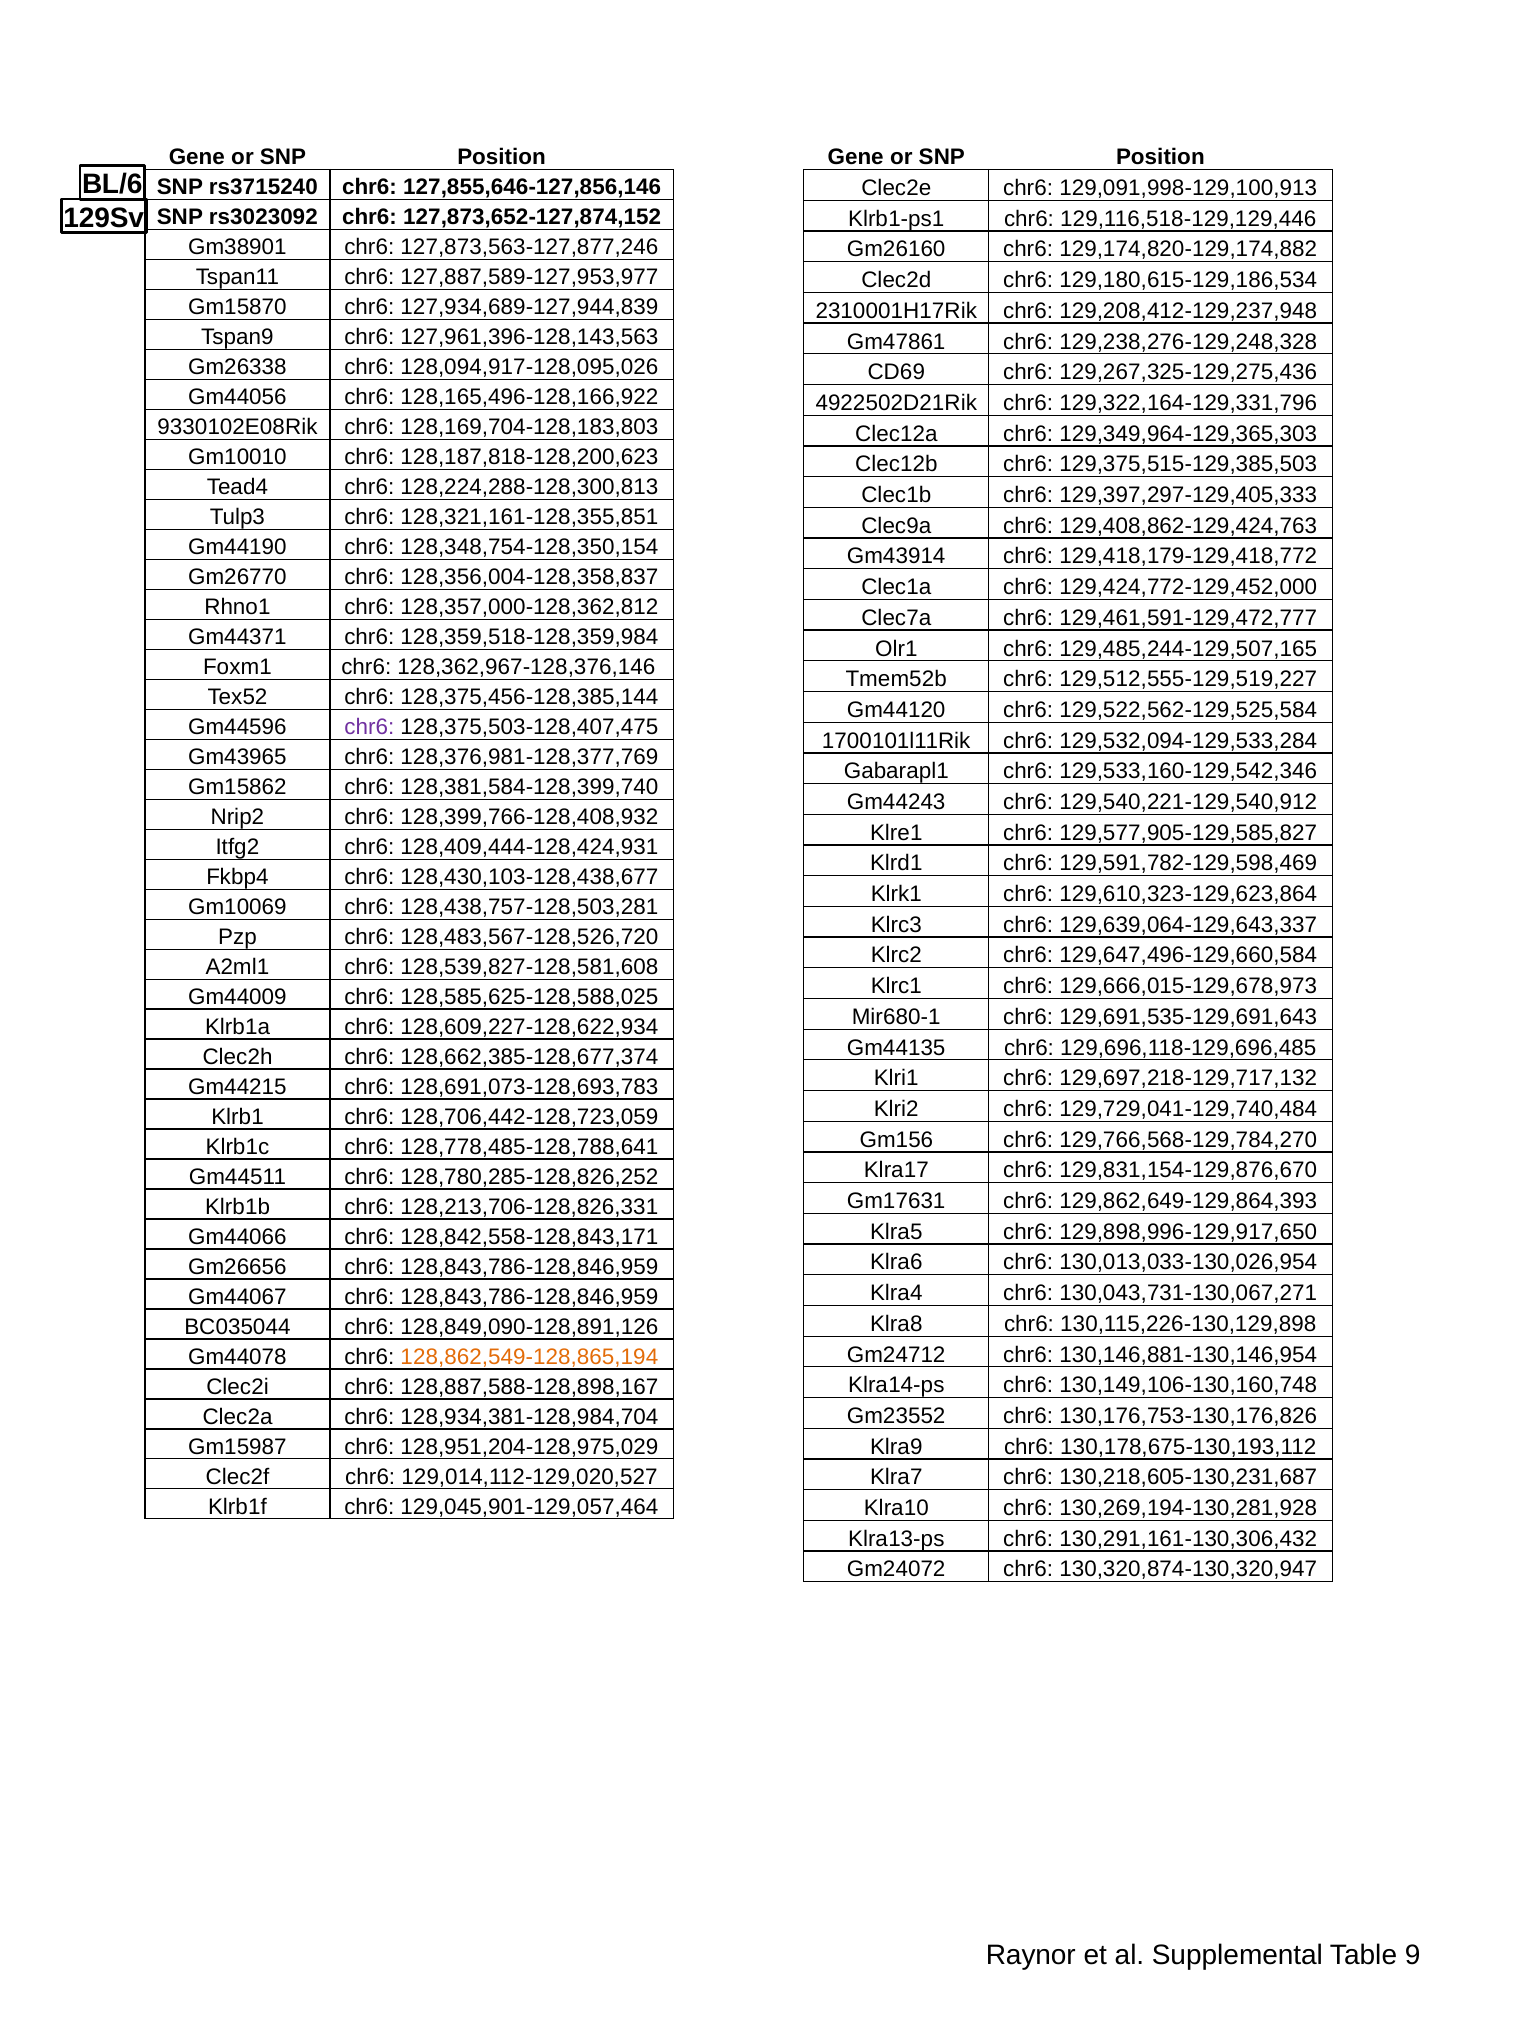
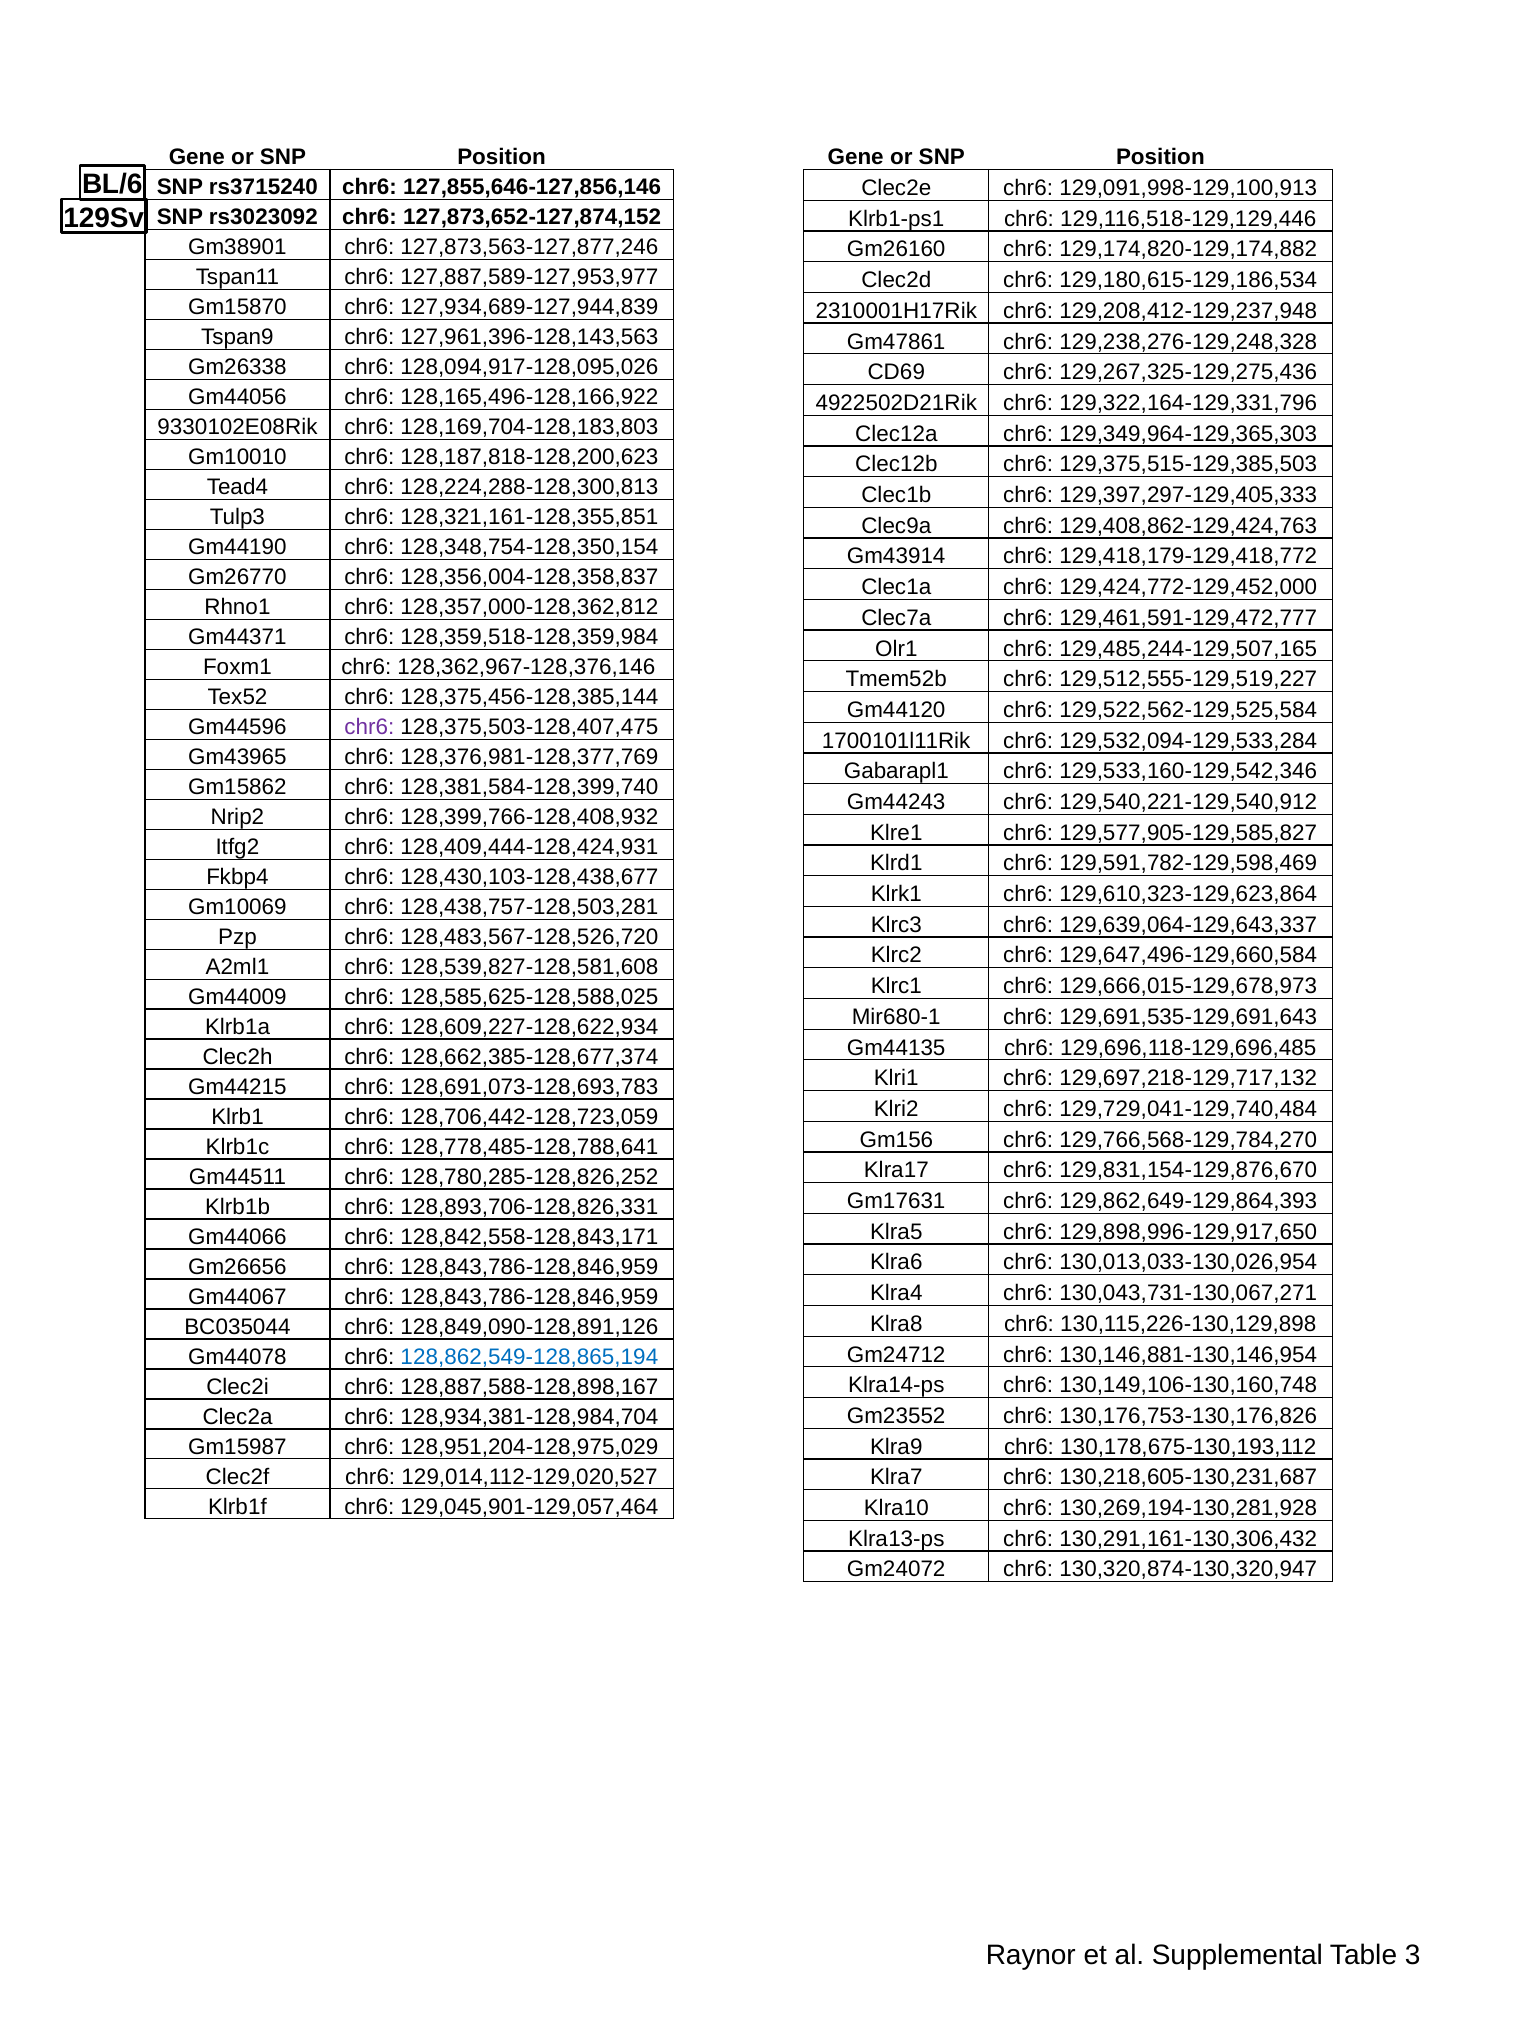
128,213,706-128,826,331: 128,213,706-128,826,331 -> 128,893,706-128,826,331 (529, 1207)
128,862,549-128,865,194 colour: orange -> blue (529, 1357)
9: 9 -> 3 (1413, 1955)
